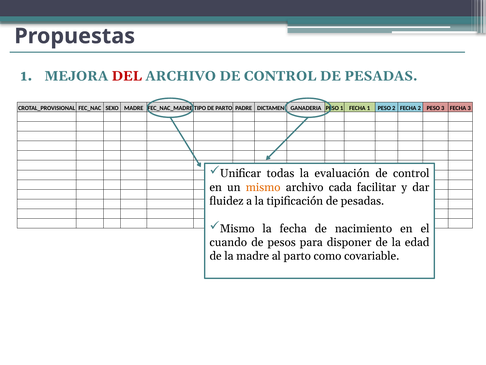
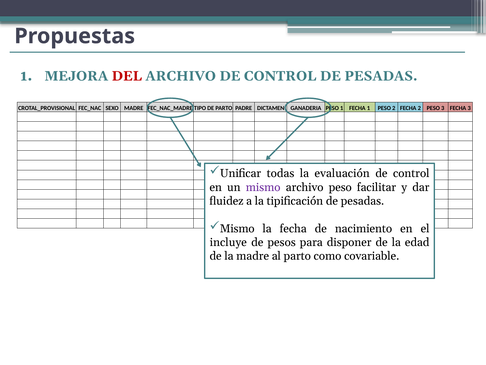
mismo colour: orange -> purple (263, 187)
archivo cada: cada -> peso (340, 187)
cuando: cuando -> incluye (228, 242)
